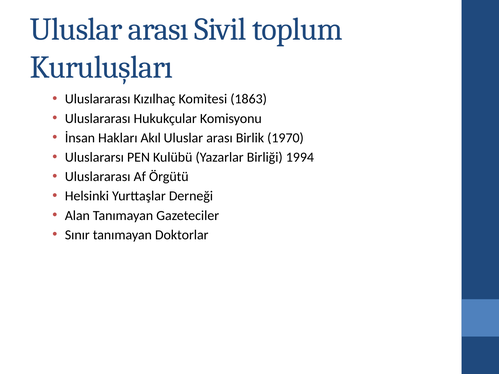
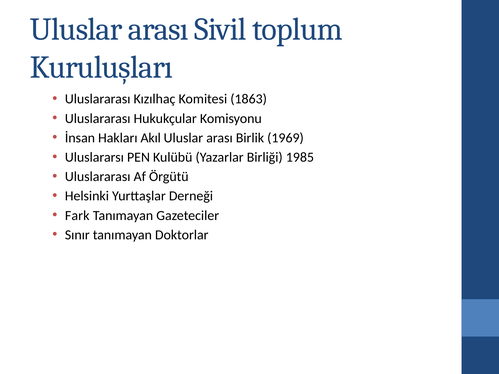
1970: 1970 -> 1969 (285, 138)
1994: 1994 -> 1985 (300, 157)
Alan: Alan -> Fark (77, 216)
